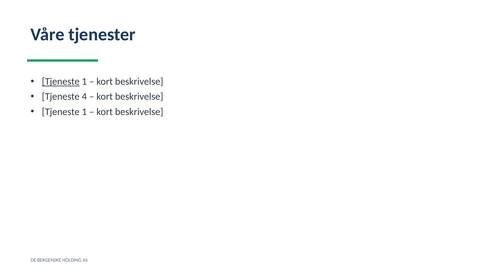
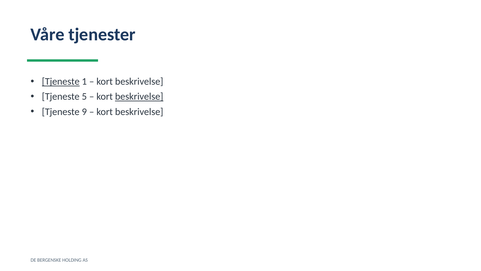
4: 4 -> 5 (84, 97)
beskrivelse underline: none -> present (139, 97)
1: 1 -> 9 (84, 112)
